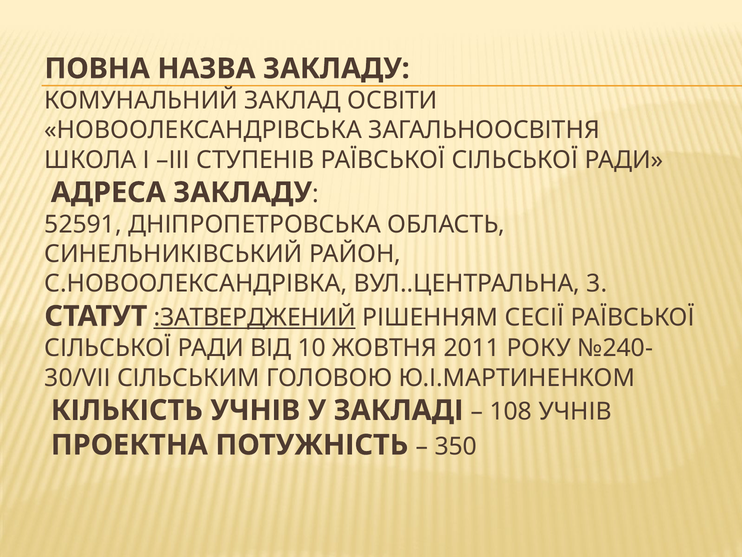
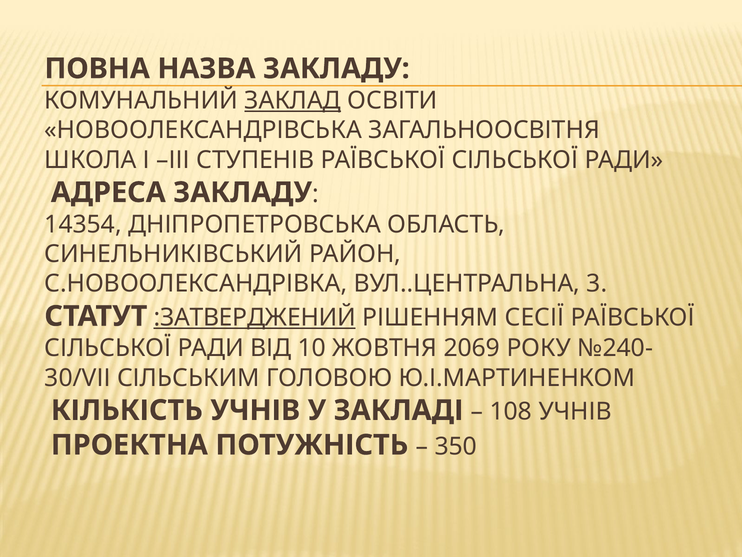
ЗАКЛАД underline: none -> present (293, 101)
52591: 52591 -> 14354 (83, 224)
2011: 2011 -> 2069 (472, 348)
